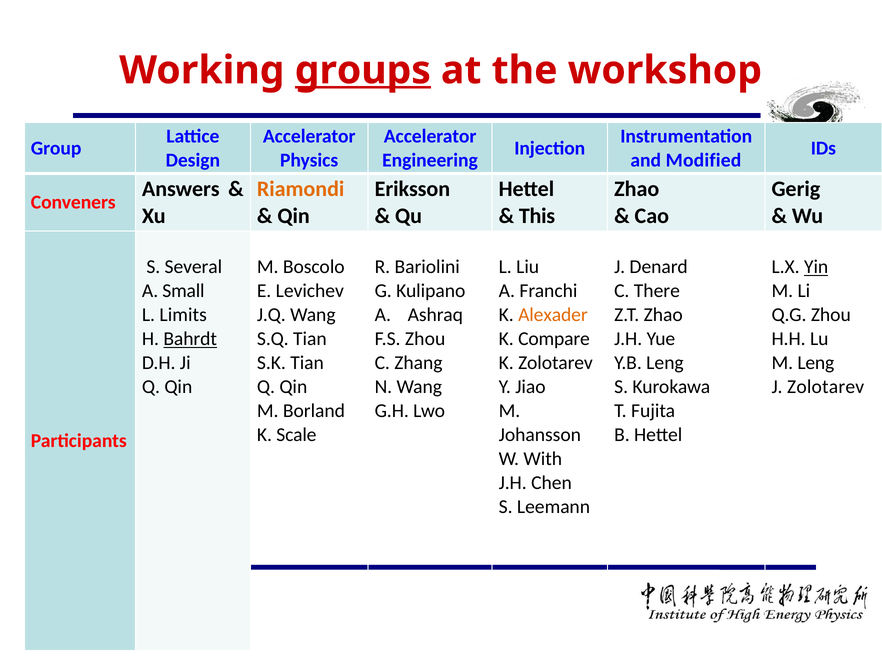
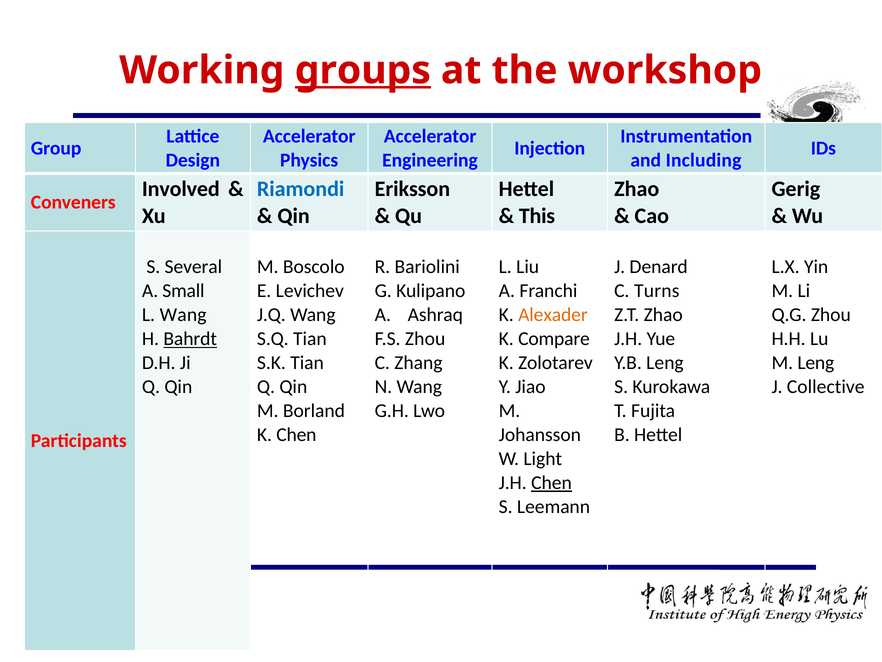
Modified: Modified -> Including (704, 160)
Answers: Answers -> Involved (181, 189)
Riamondi colour: orange -> blue (301, 189)
Yin underline: present -> none (816, 267)
There: There -> Turns (657, 291)
L Limits: Limits -> Wang (183, 315)
J Zolotarev: Zolotarev -> Collective (826, 387)
K Scale: Scale -> Chen (296, 435)
With: With -> Light (543, 458)
Chen underline: none -> present (552, 482)
